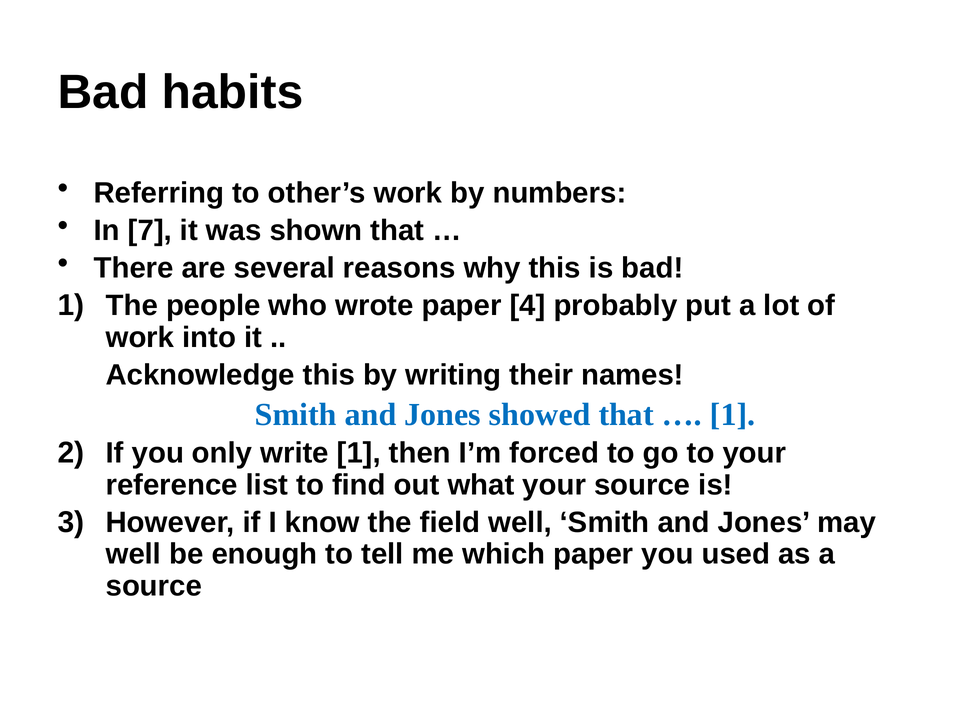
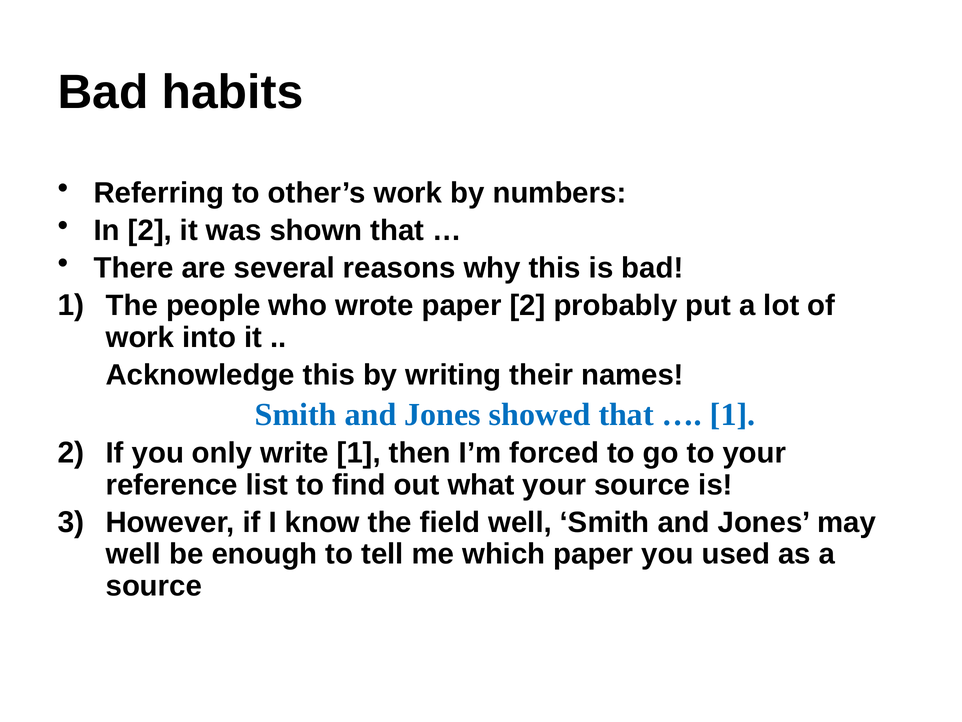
In 7: 7 -> 2 (150, 230)
paper 4: 4 -> 2 (527, 305)
